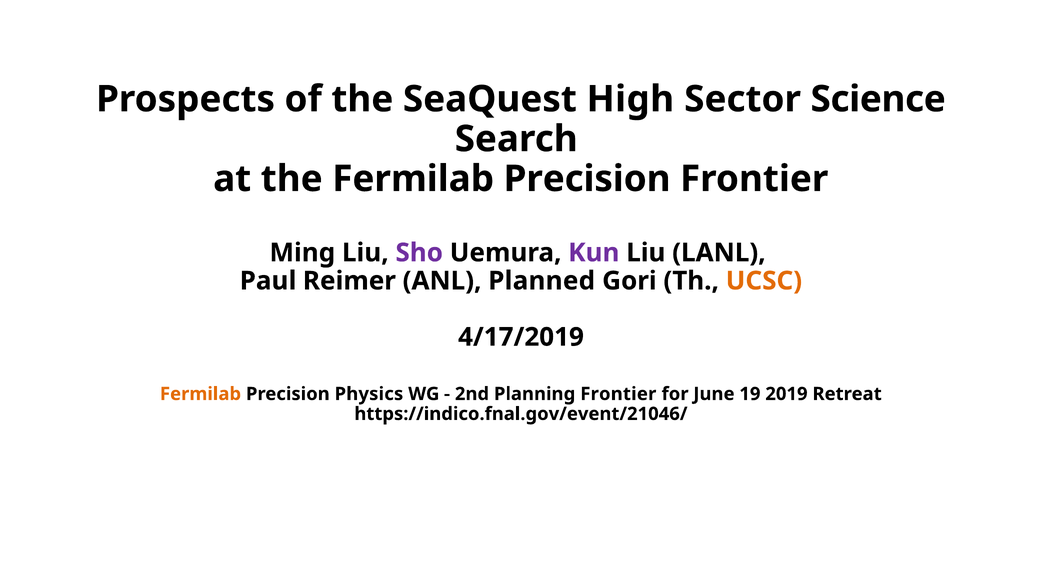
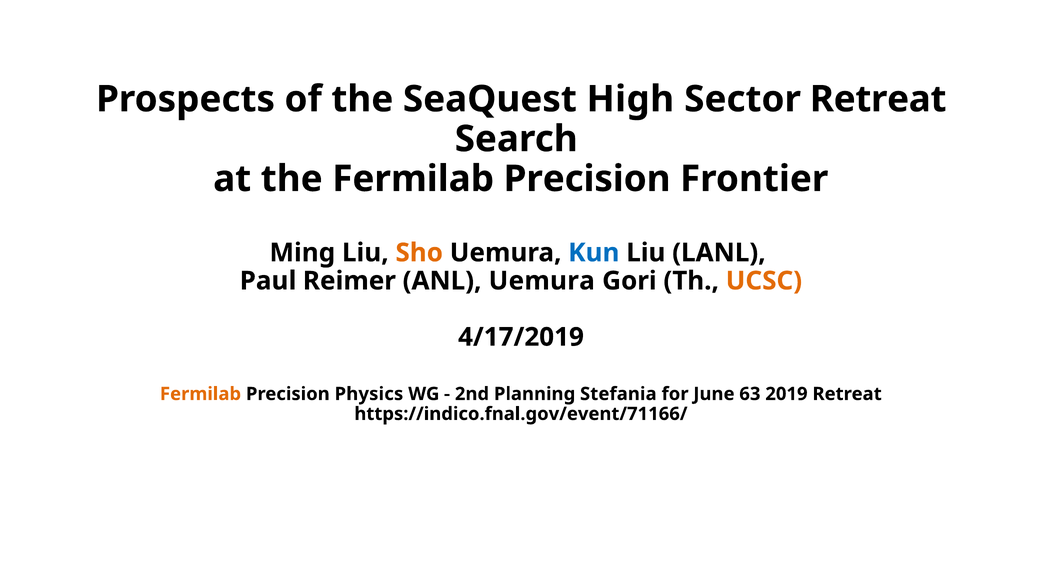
Sector Science: Science -> Retreat (878, 99)
Sho colour: purple -> orange (419, 253)
Kun colour: purple -> blue (594, 253)
ANL Planned: Planned -> Uemura (542, 281)
Planning Frontier: Frontier -> Stefania (618, 394)
19: 19 -> 63 (750, 394)
https://indico.fnal.gov/event/21046/: https://indico.fnal.gov/event/21046/ -> https://indico.fnal.gov/event/71166/ (521, 414)
